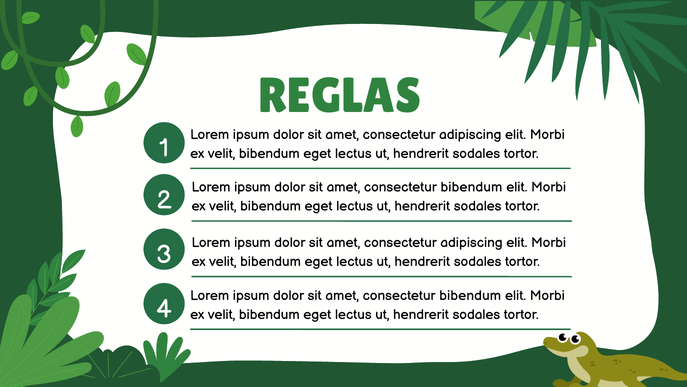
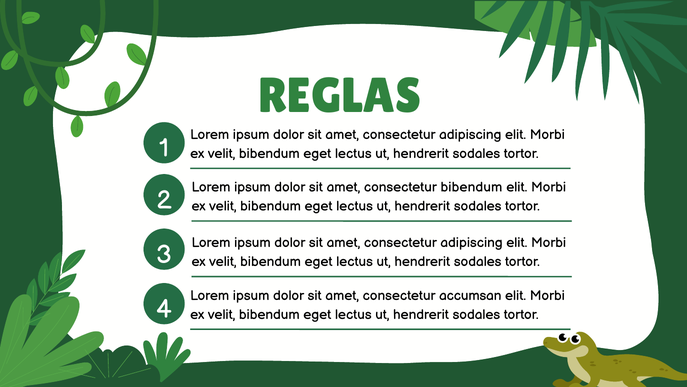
bibendum: bibendum -> accumsan (470, 295)
